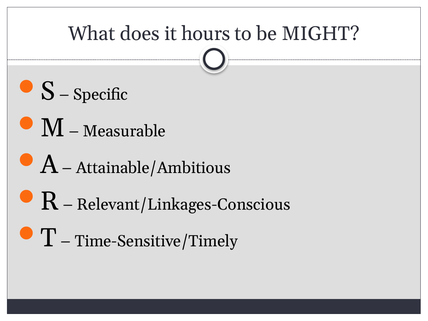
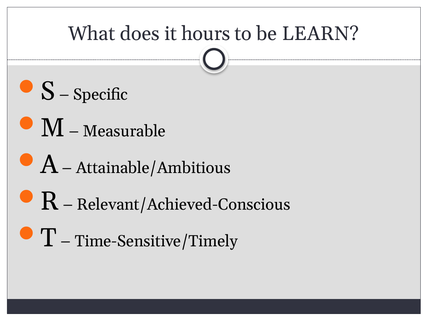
MIGHT: MIGHT -> LEARN (321, 34)
Relevant/Linkages-Conscious: Relevant/Linkages-Conscious -> Relevant/Achieved-Conscious (184, 204)
